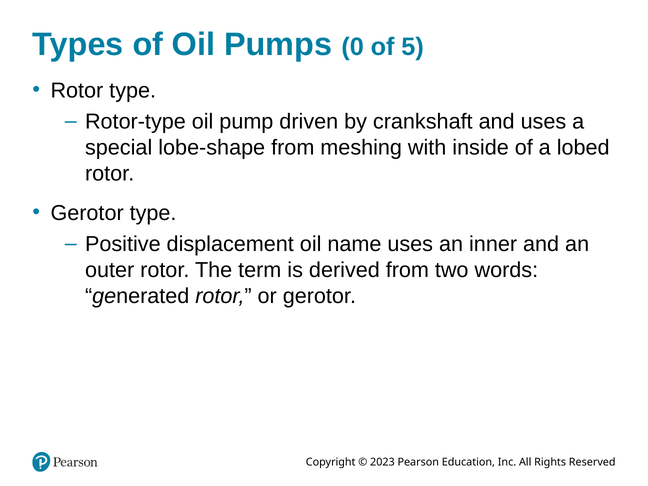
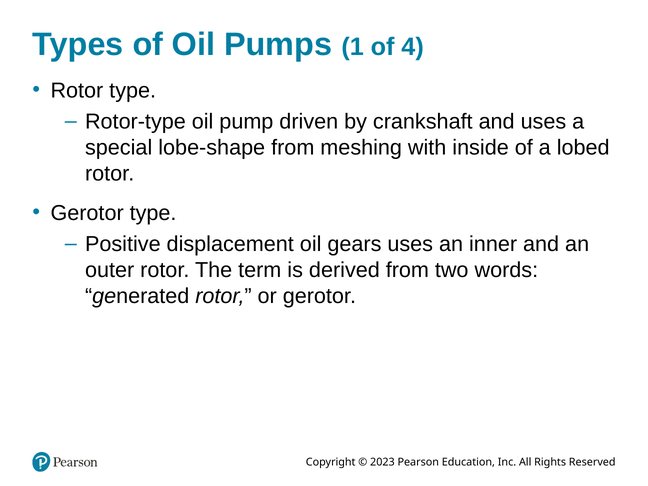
0: 0 -> 1 (353, 47)
5: 5 -> 4 (413, 47)
name: name -> gears (354, 244)
